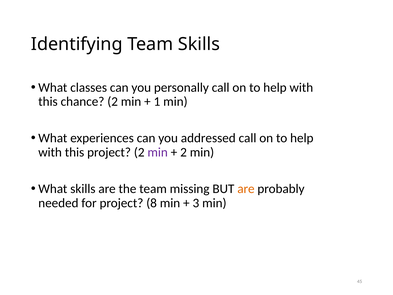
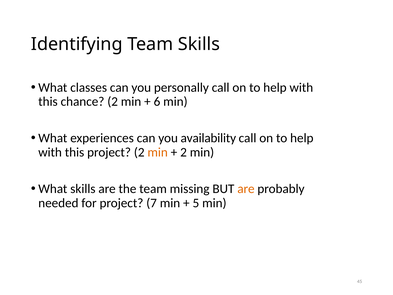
1: 1 -> 6 (157, 102)
addressed: addressed -> availability (208, 138)
min colour: purple -> orange (158, 152)
8: 8 -> 7 (152, 203)
3: 3 -> 5 (196, 203)
